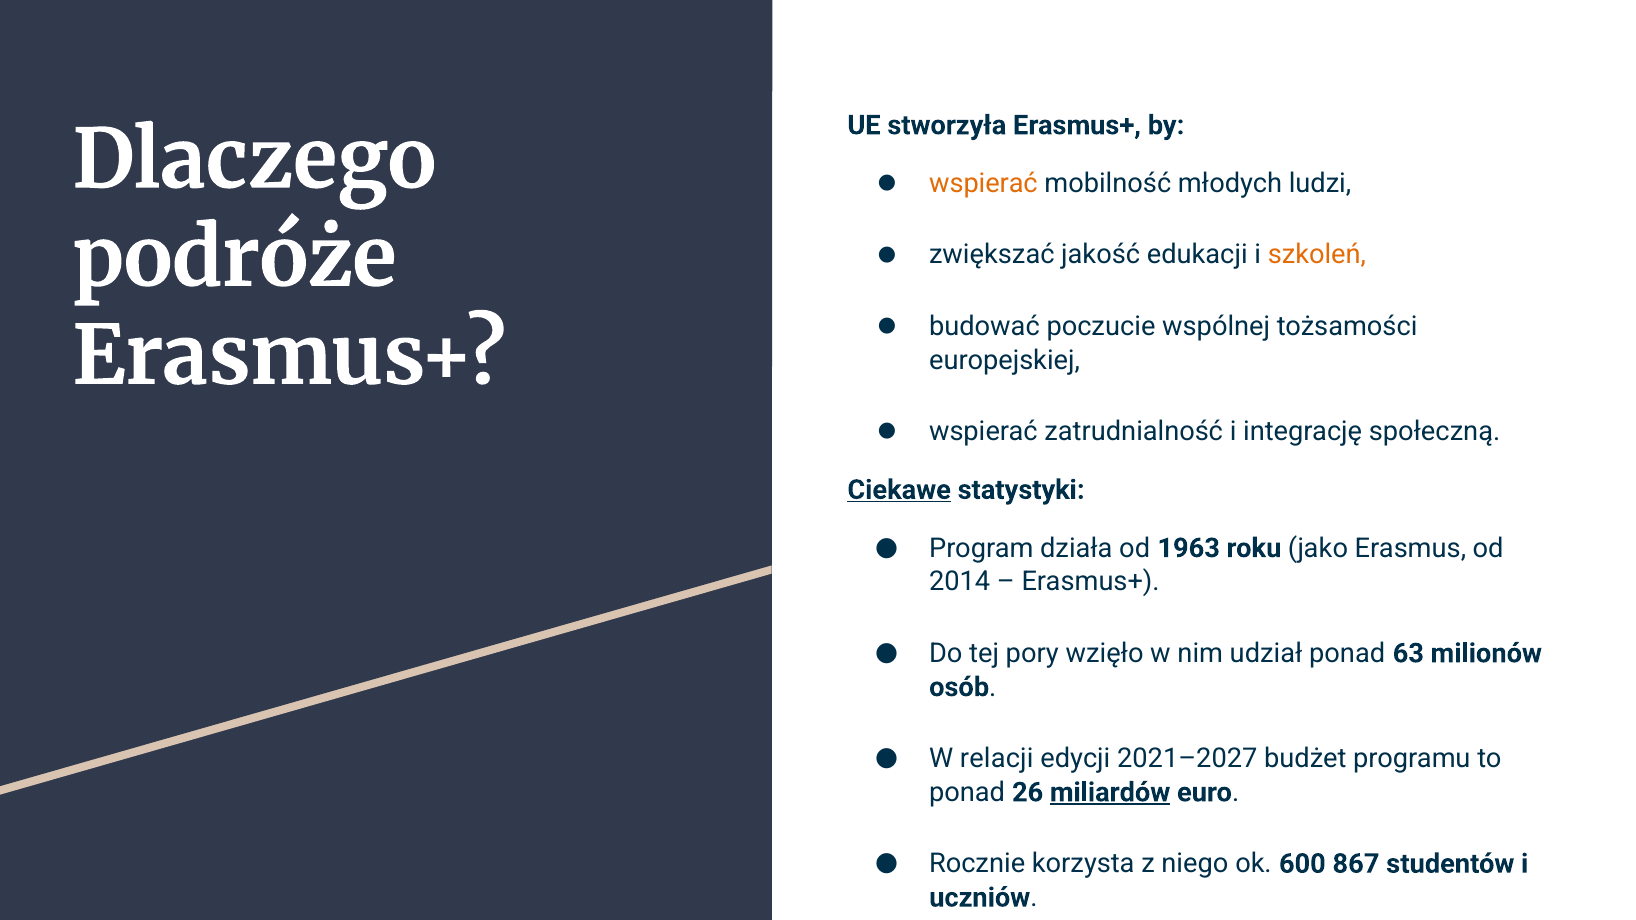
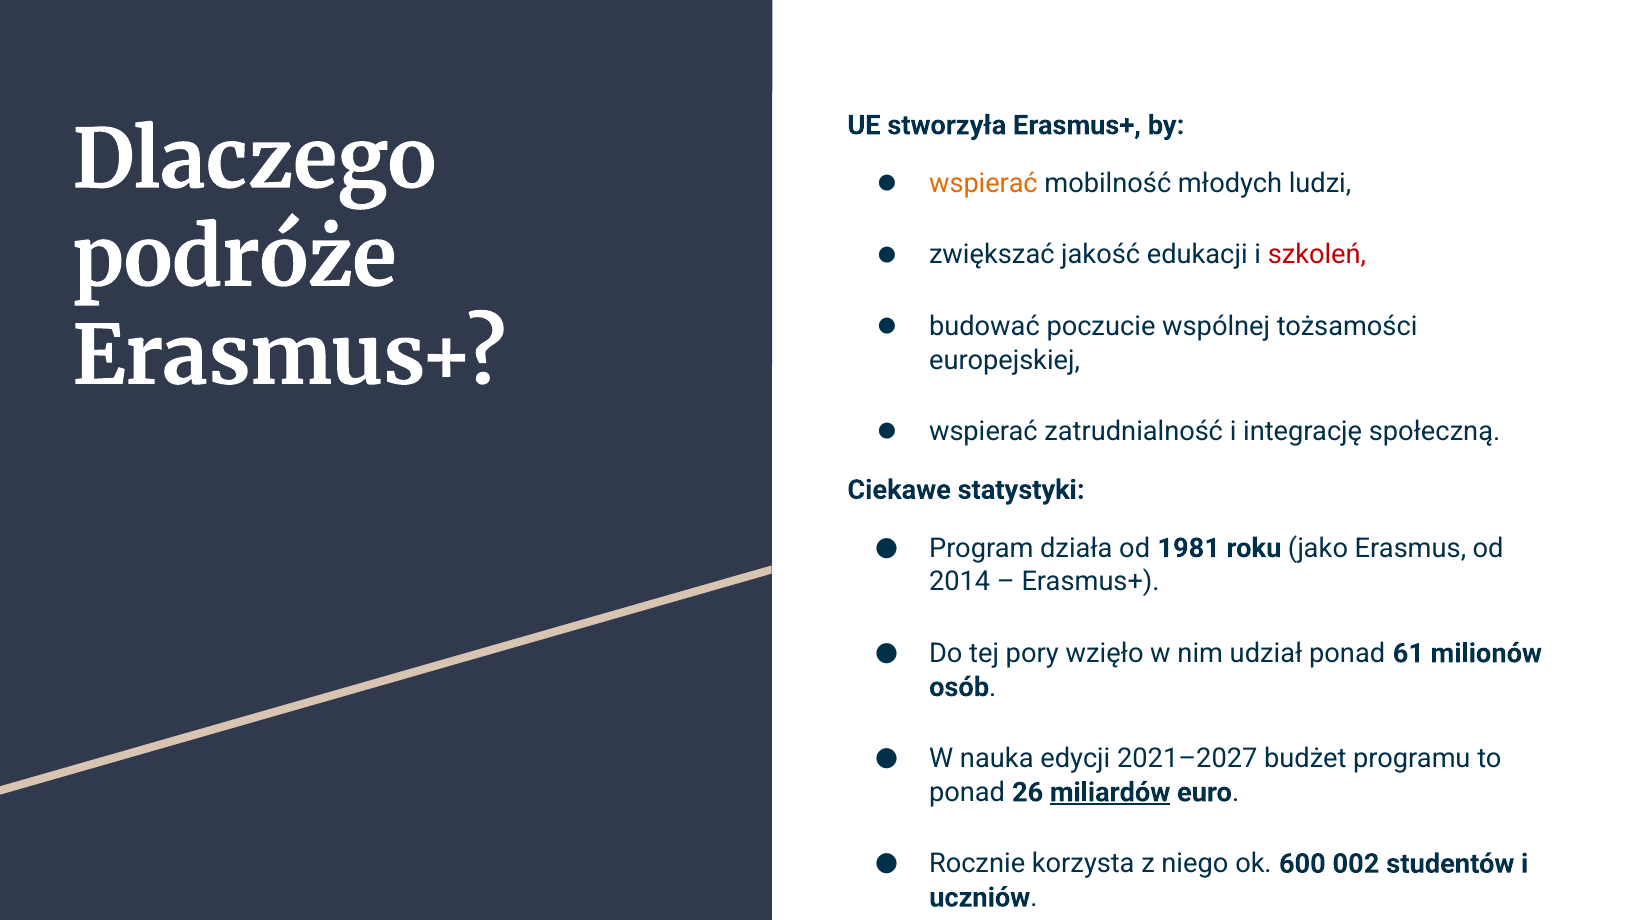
szkoleń colour: orange -> red (1317, 255)
Ciekawe underline: present -> none (899, 490)
1963: 1963 -> 1981 (1189, 548)
63: 63 -> 61 (1408, 654)
relacji: relacji -> nauka (997, 759)
867: 867 -> 002 (1356, 864)
